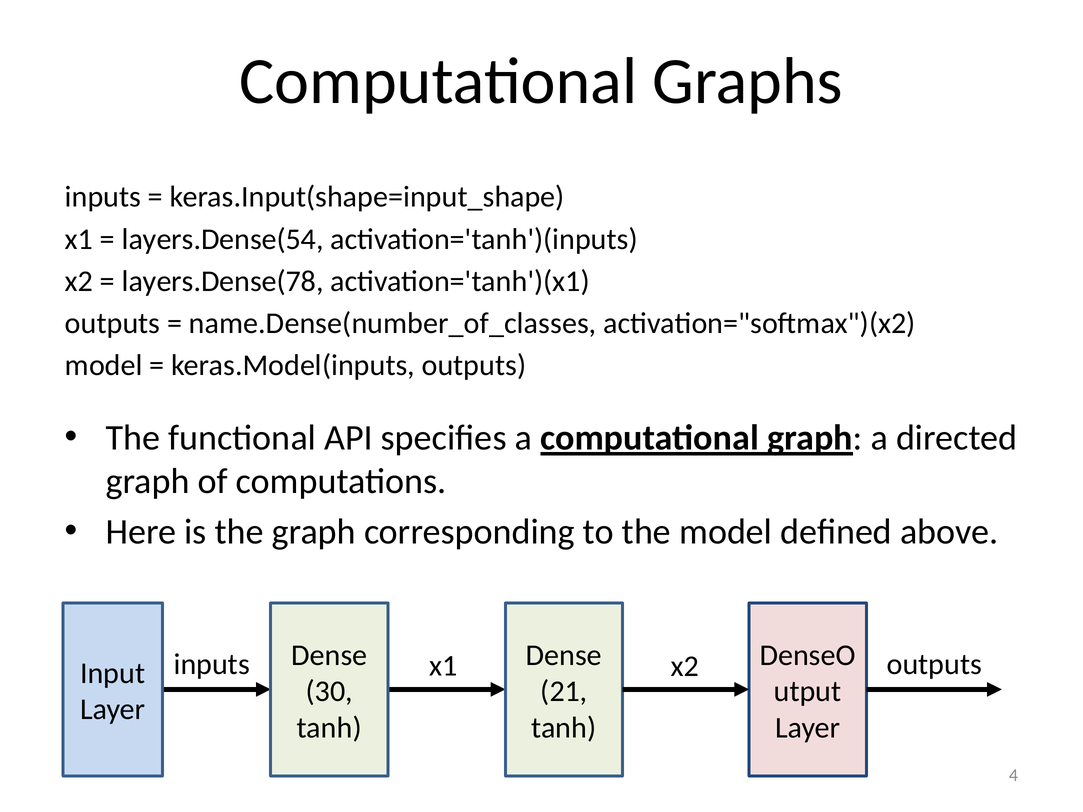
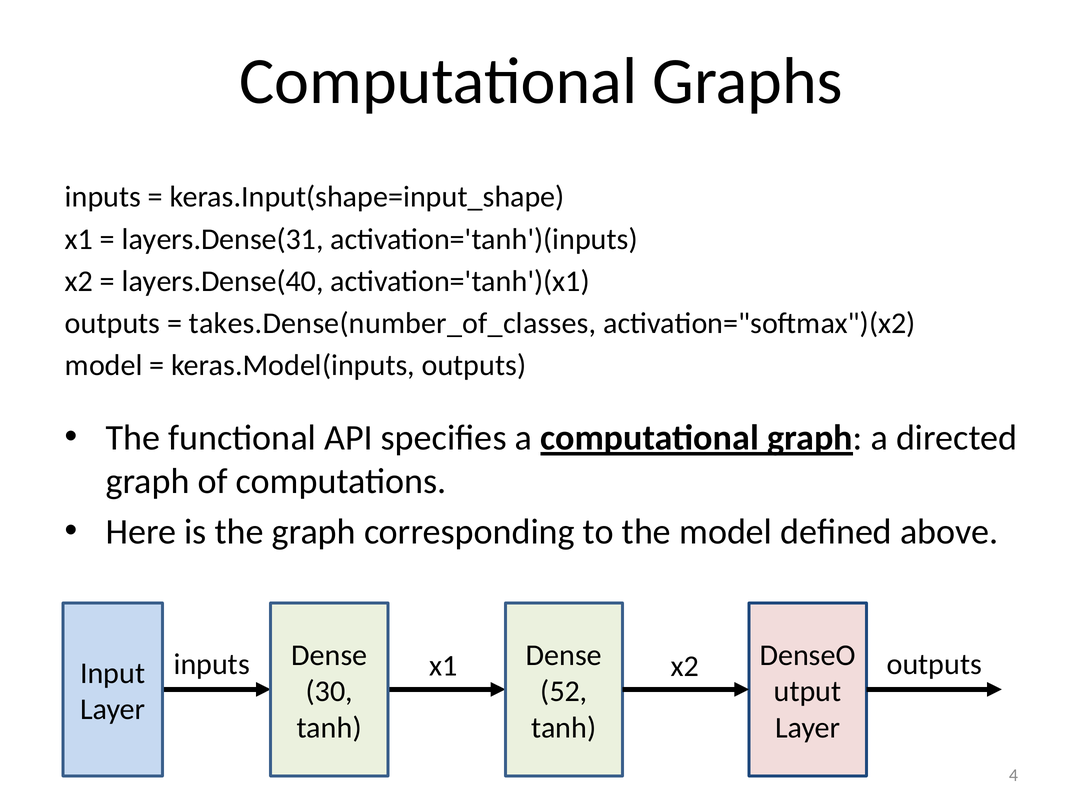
layers.Dense(54: layers.Dense(54 -> layers.Dense(31 (223, 239)
layers.Dense(78: layers.Dense(78 -> layers.Dense(40 (223, 281)
name.Dense(number_of_classes: name.Dense(number_of_classes -> takes.Dense(number_of_classes (393, 323)
21: 21 -> 52 (564, 692)
